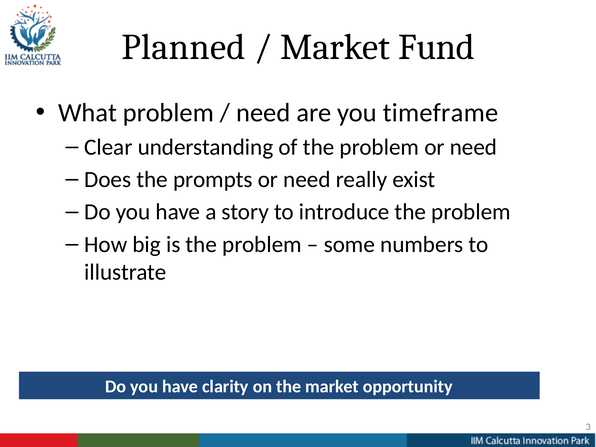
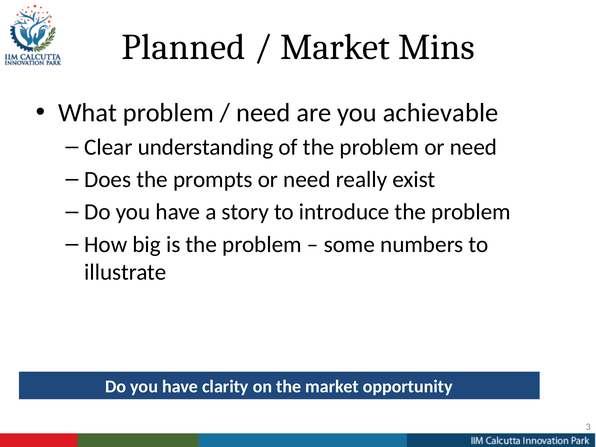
Fund: Fund -> Mins (436, 47)
timeframe: timeframe -> achievable (441, 113)
